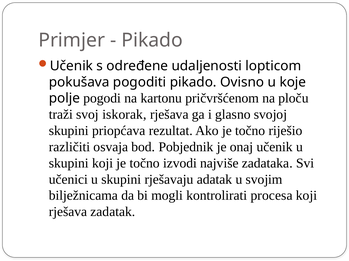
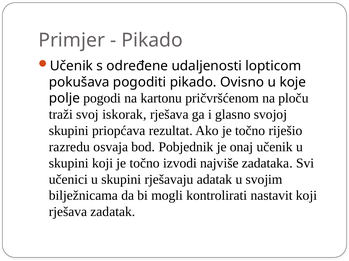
različiti: različiti -> razredu (69, 147)
procesa: procesa -> nastavit (272, 196)
